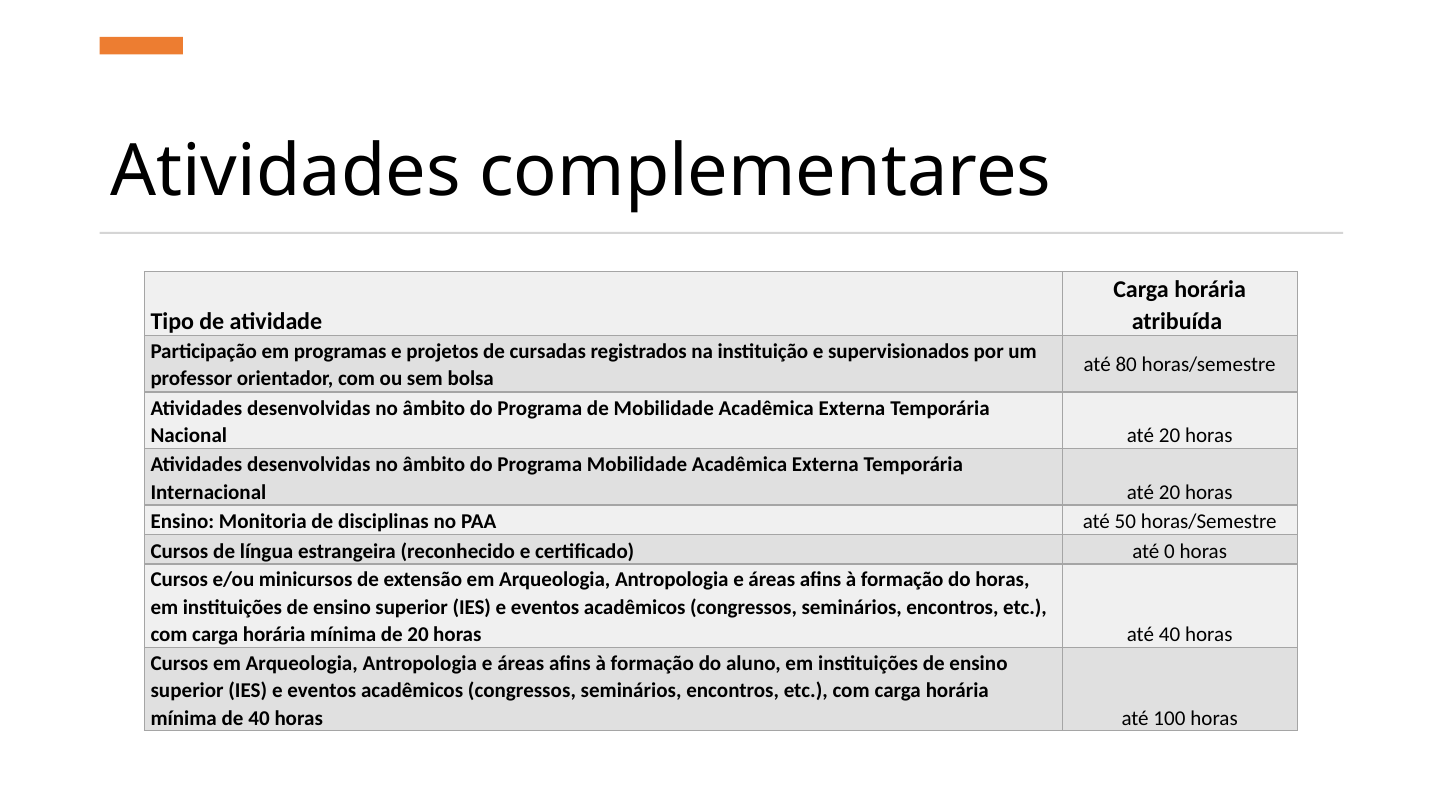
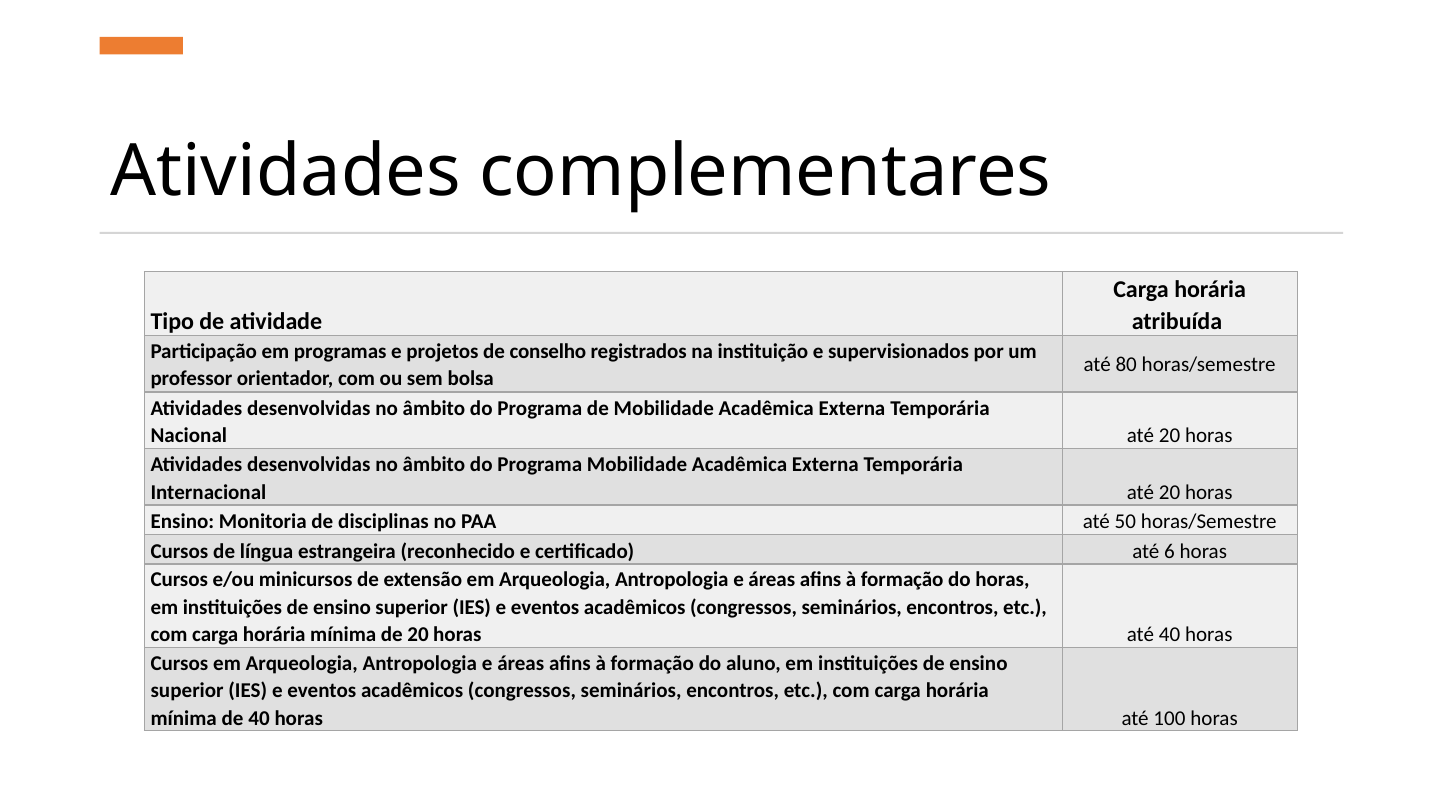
cursadas: cursadas -> conselho (548, 351)
0: 0 -> 6 (1170, 551)
